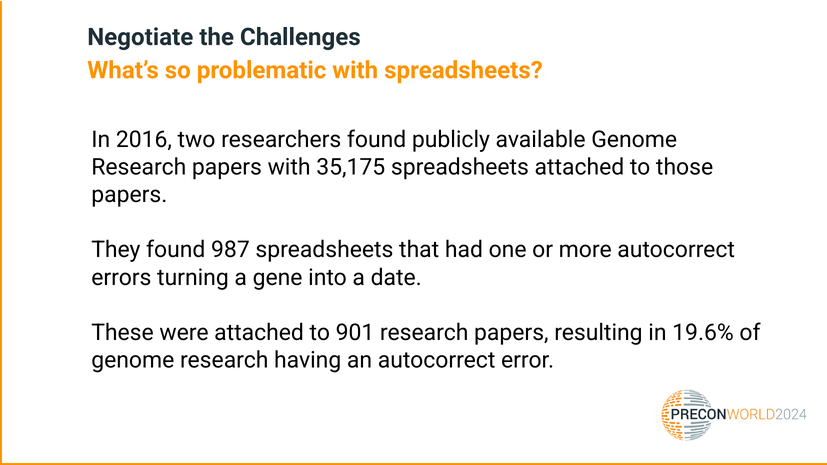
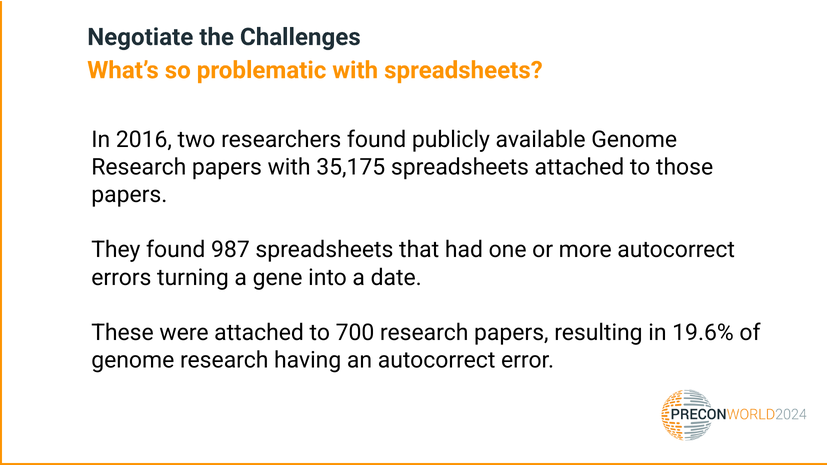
901: 901 -> 700 (355, 333)
